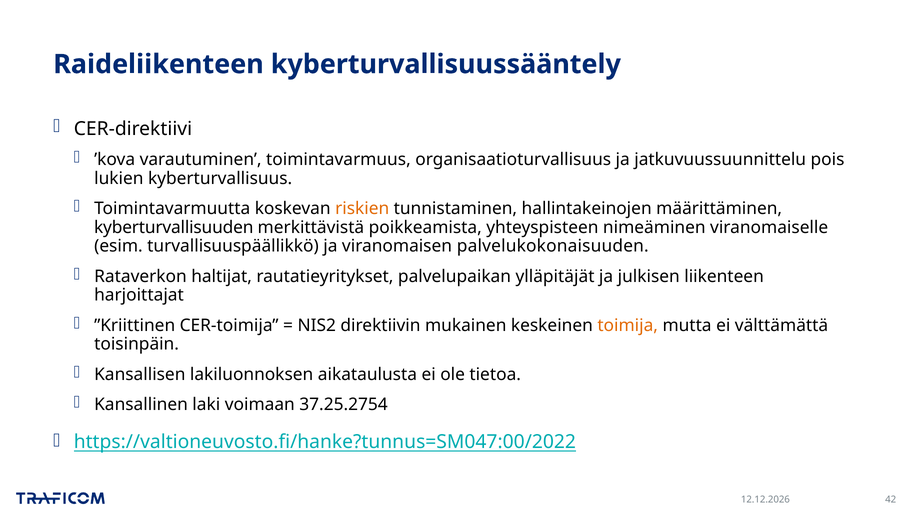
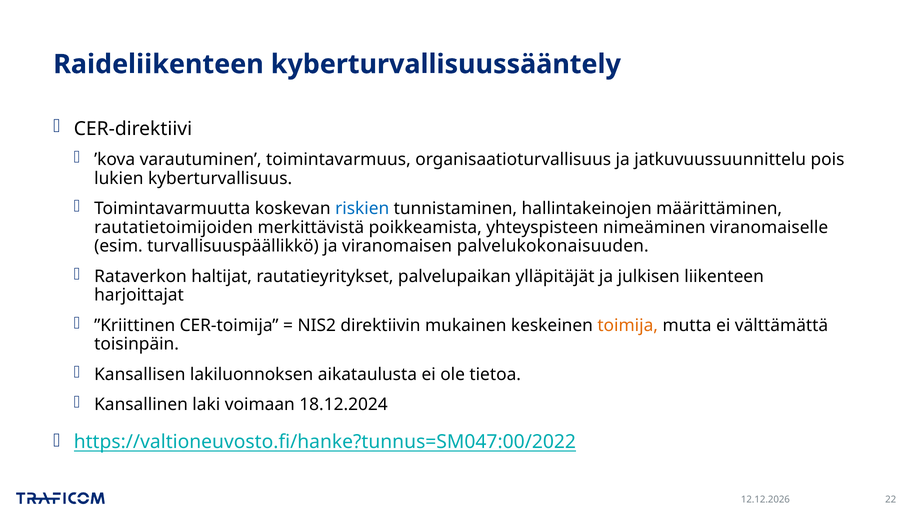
riskien colour: orange -> blue (362, 209)
kyberturvallisuuden: kyberturvallisuuden -> rautatietoimijoiden (174, 227)
37.25.2754: 37.25.2754 -> 18.12.2024 (344, 405)
42: 42 -> 22 (891, 500)
